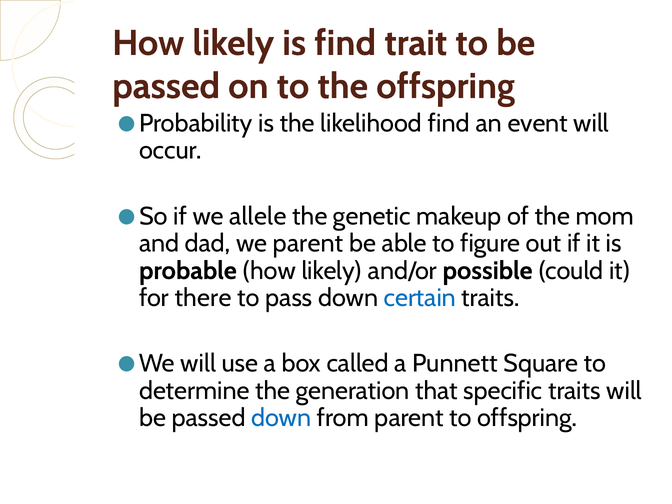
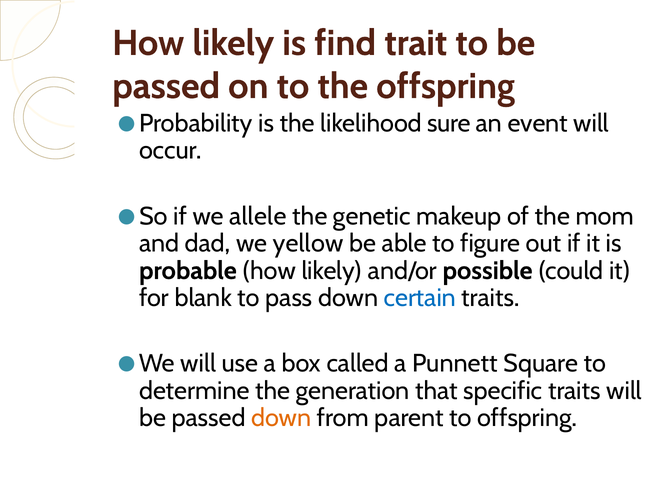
likelihood find: find -> sure (449, 123)
we parent: parent -> yellow (308, 243)
there: there -> blank (203, 298)
down colour: blue -> orange (281, 418)
